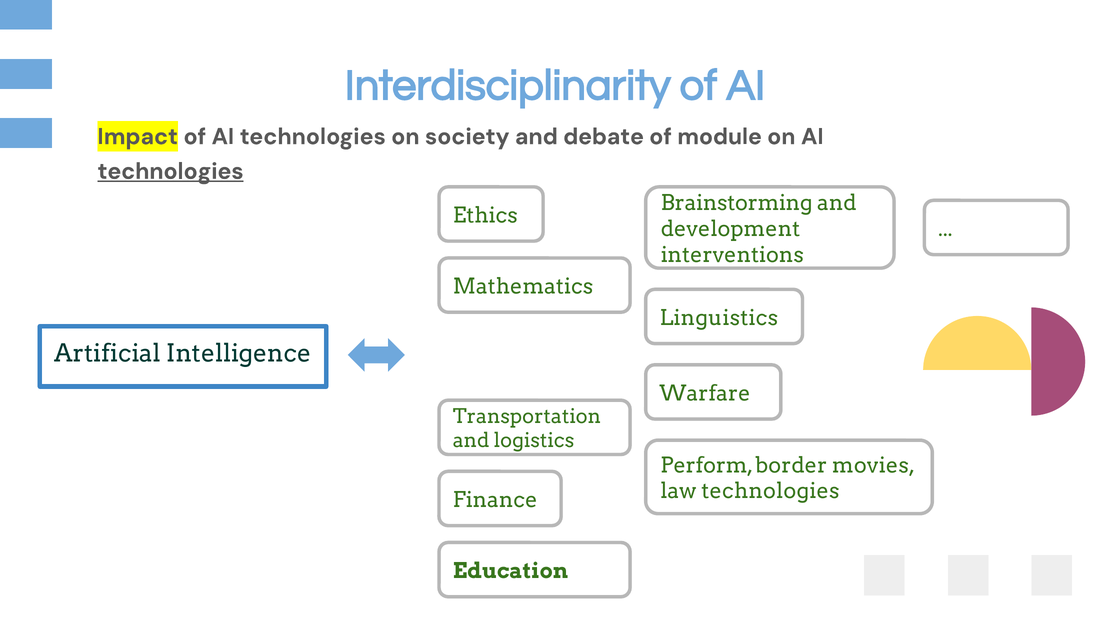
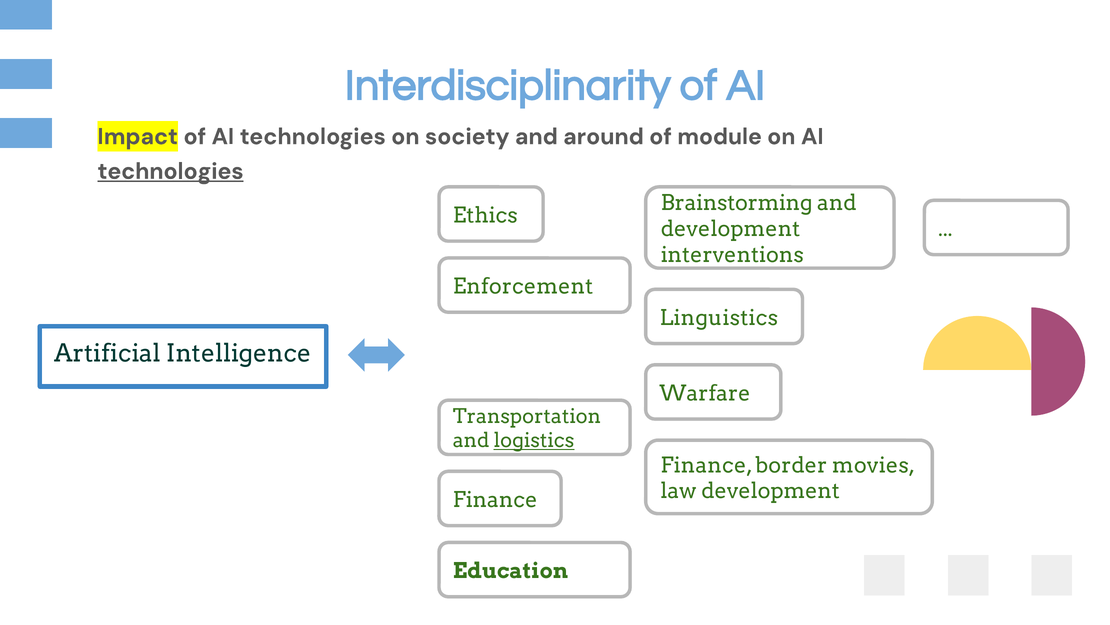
debate: debate -> around (603, 136)
Mathematics: Mathematics -> Enforcement (523, 286)
logistics underline: none -> present (534, 440)
Perform: Perform -> Finance (707, 465)
law technologies: technologies -> development (771, 491)
